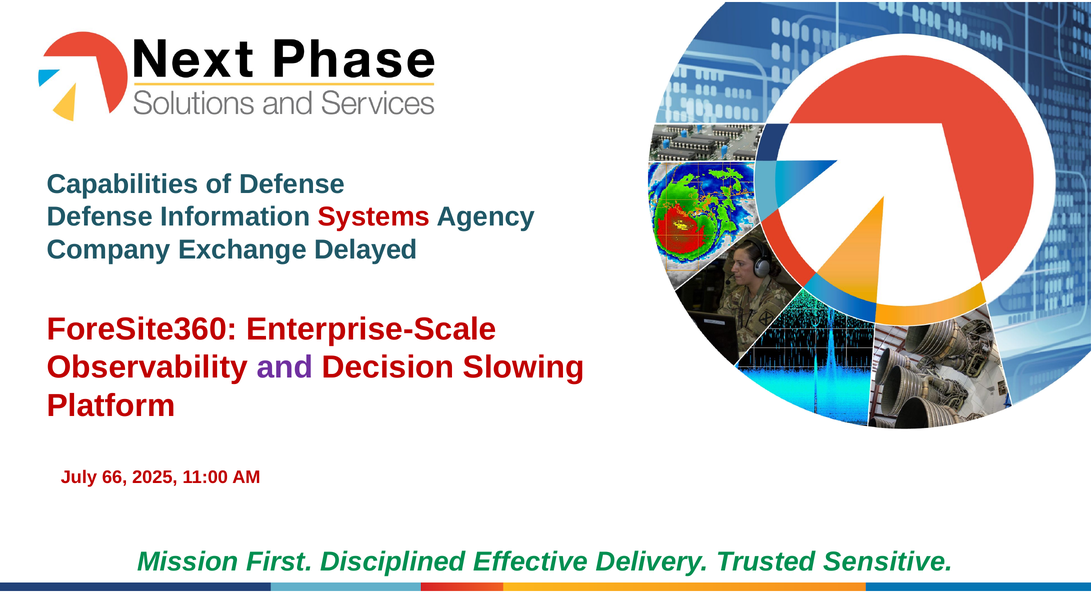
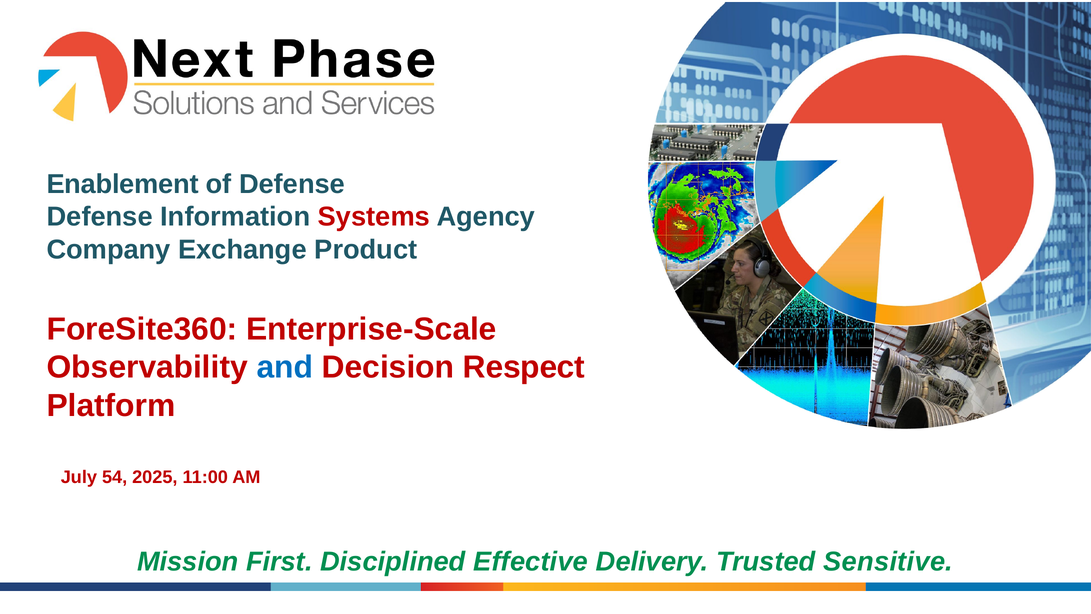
Capabilities: Capabilities -> Enablement (123, 184)
Delayed: Delayed -> Product (366, 249)
and colour: purple -> blue (285, 367)
Slowing: Slowing -> Respect (524, 367)
66: 66 -> 54 (115, 477)
